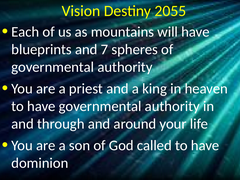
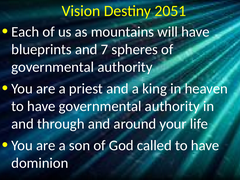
2055: 2055 -> 2051 (170, 11)
